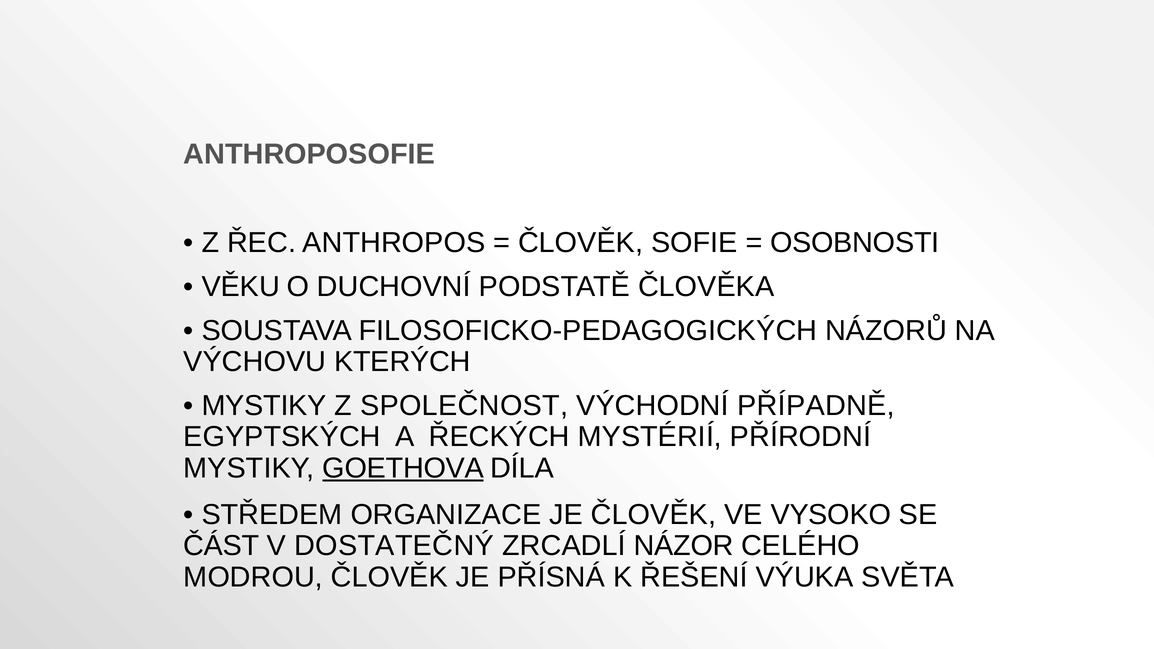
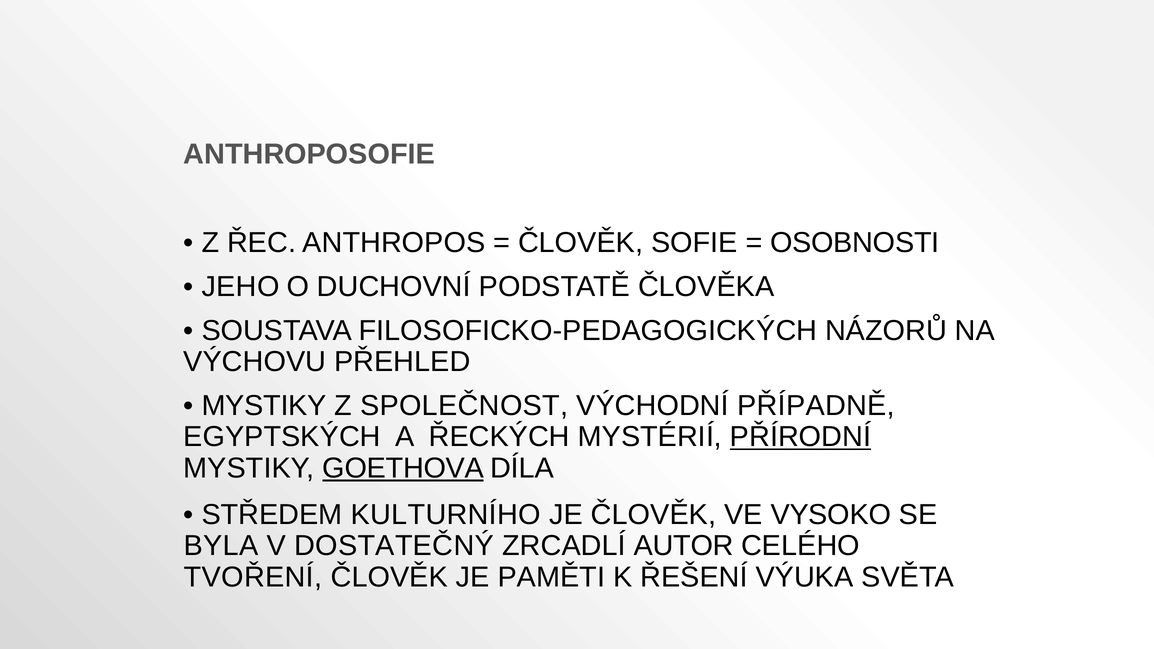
VĚKU: VĚKU -> JEHO (241, 287)
KTERÝCH: KTERÝCH -> PŘEHLED (402, 362)
PŘÍRODNÍ underline: none -> present (800, 437)
ORGANIZACE: ORGANIZACE -> KULTURNÍHO (446, 515)
ČÁST: ČÁST -> BYLA (221, 546)
NÁZOR: NÁZOR -> AUTOR (684, 546)
MODROU: MODROU -> TVOŘENÍ (253, 577)
PŘÍSNÁ: PŘÍSNÁ -> PAMĚTI (551, 577)
